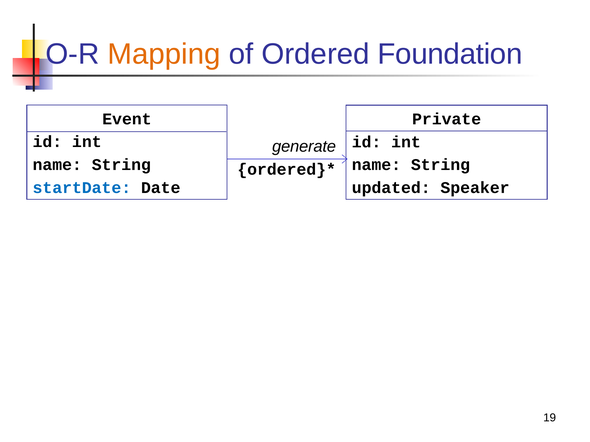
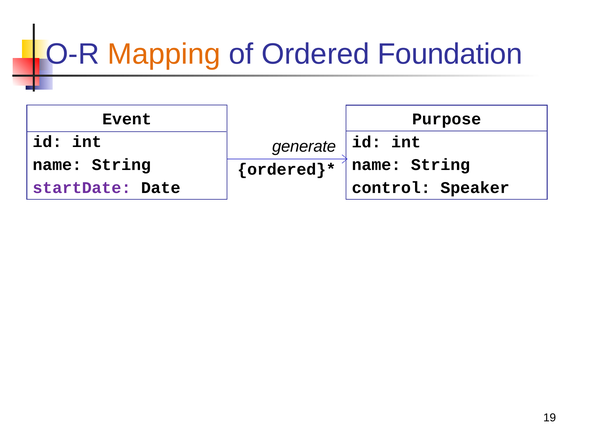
Private: Private -> Purpose (447, 119)
startDate colour: blue -> purple (82, 188)
updated: updated -> control (391, 188)
